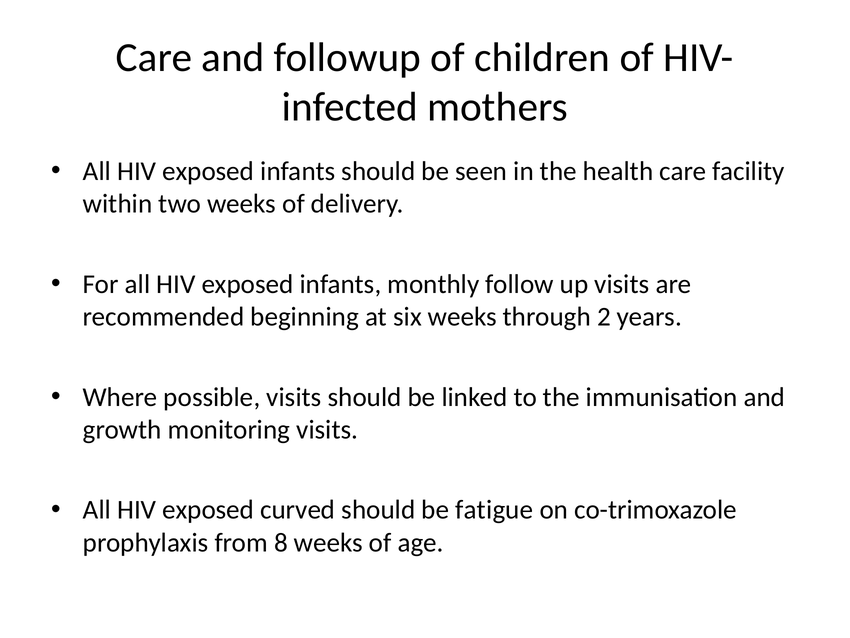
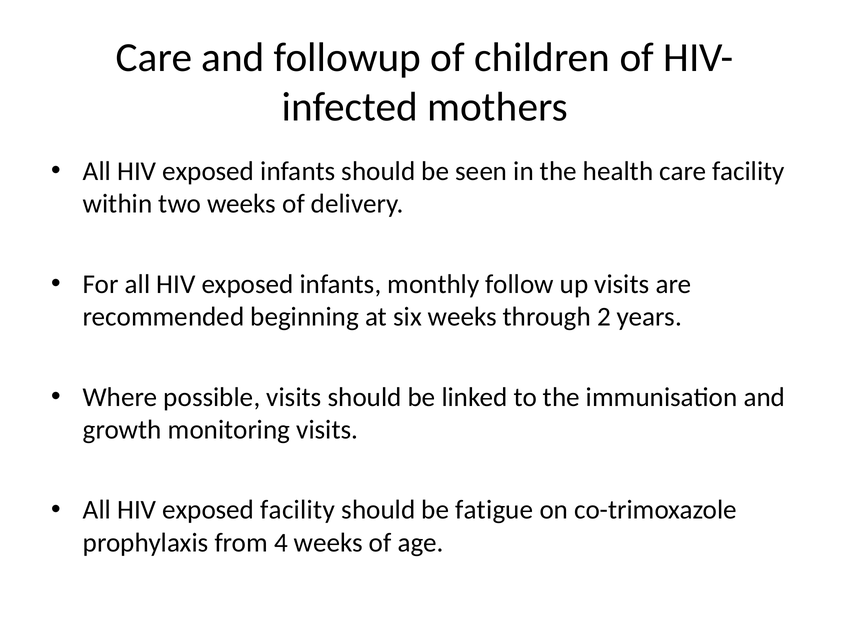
exposed curved: curved -> facility (298, 510)
8: 8 -> 4 (281, 542)
